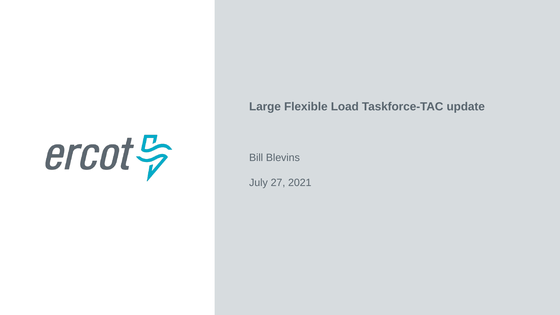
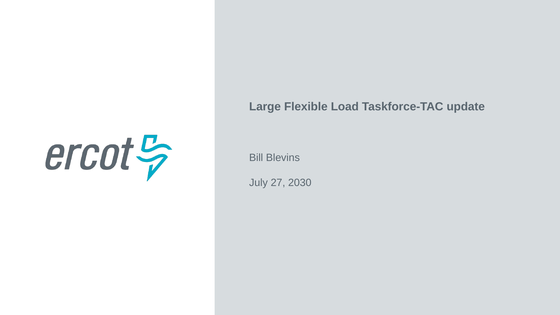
2021: 2021 -> 2030 (300, 183)
